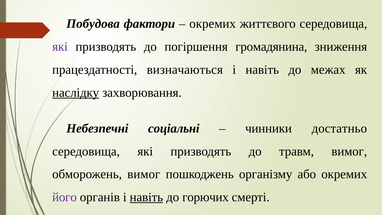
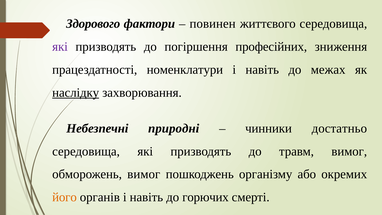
Побудова: Побудова -> Здорового (93, 24)
окремих: окремих -> повинен (213, 24)
громадянина: громадянина -> професійних (271, 47)
визначаються: визначаються -> номенклатури (185, 70)
соціальні: соціальні -> природні (174, 128)
його colour: purple -> orange (64, 197)
навіть underline: present -> none (146, 197)
